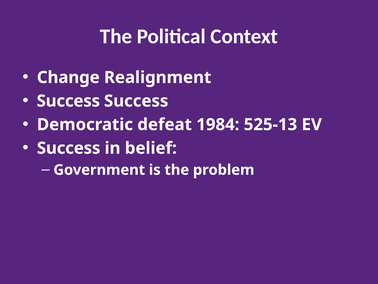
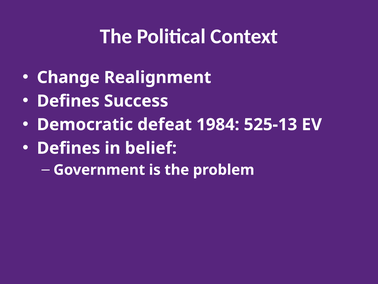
Success: Success -> Defines (68, 101)
Success: Success -> Defines (69, 148)
